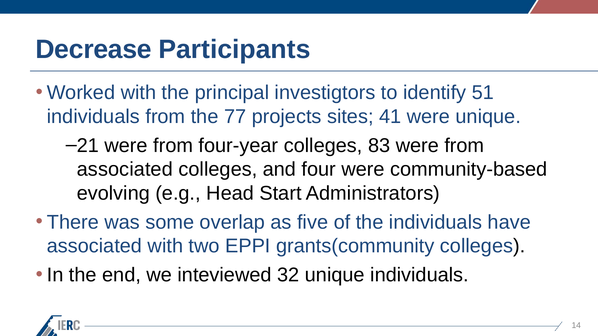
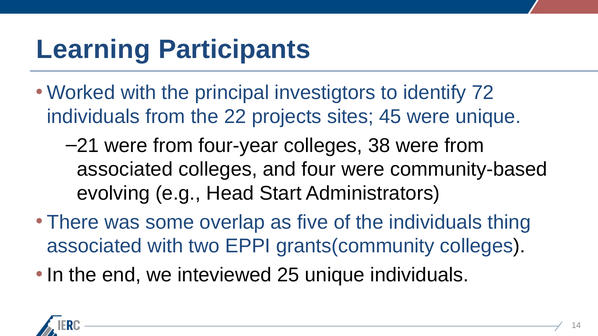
Decrease: Decrease -> Learning (93, 49)
51: 51 -> 72 (483, 93)
77: 77 -> 22 (235, 117)
41: 41 -> 45 (390, 117)
83: 83 -> 38 (379, 146)
have: have -> thing (509, 222)
32: 32 -> 25 (288, 275)
